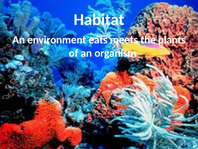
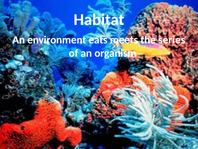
plants: plants -> series (172, 40)
